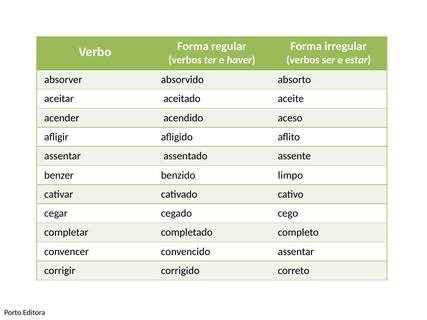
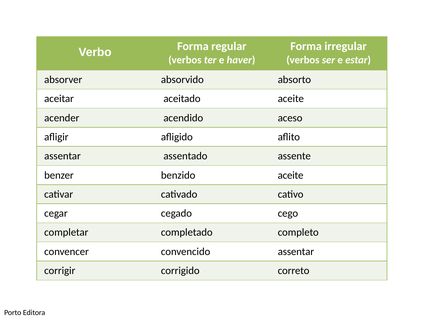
benzido limpo: limpo -> aceite (291, 175)
